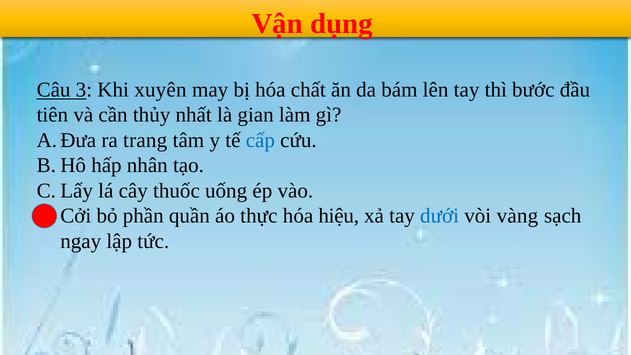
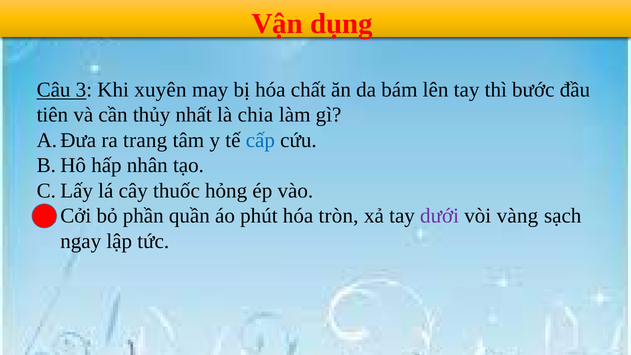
gian: gian -> chia (255, 115)
uống: uống -> hỏng (226, 191)
thực: thực -> phút (259, 216)
hiệu: hiệu -> tròn (339, 216)
dưới colour: blue -> purple (440, 216)
